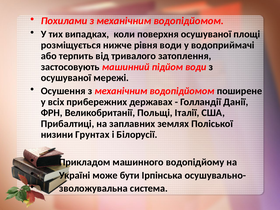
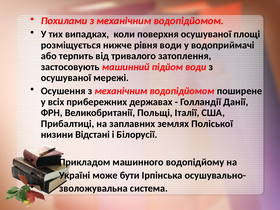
Грунтах: Грунтах -> Відстані (92, 135)
